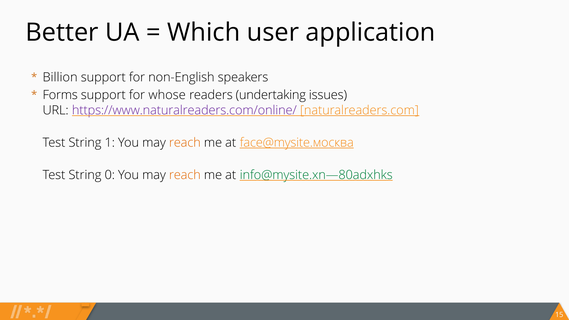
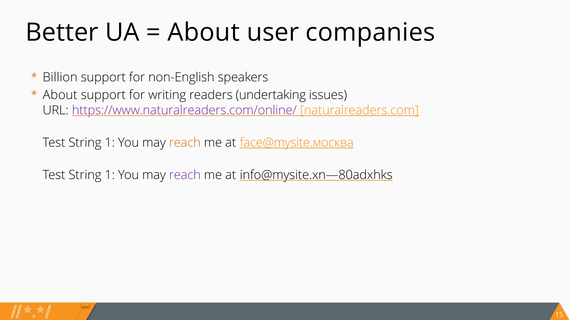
Which: Which -> About (204, 33)
application: application -> companies (370, 33)
Forms: Forms -> About (60, 95)
whose: whose -> writing (167, 95)
0: 0 -> 1 (110, 175)
reach colour: orange -> purple (185, 175)
info@mysite.xn—80adxhks colour: green -> black (316, 175)
